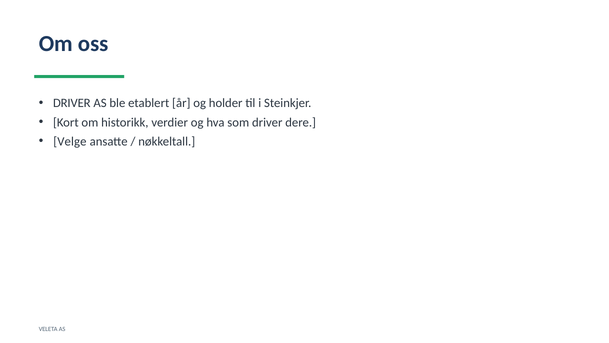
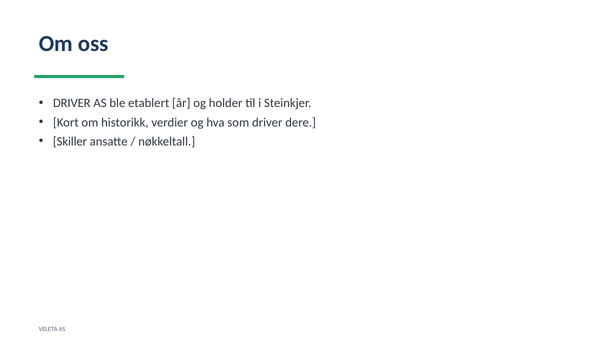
Velge: Velge -> Skiller (70, 141)
